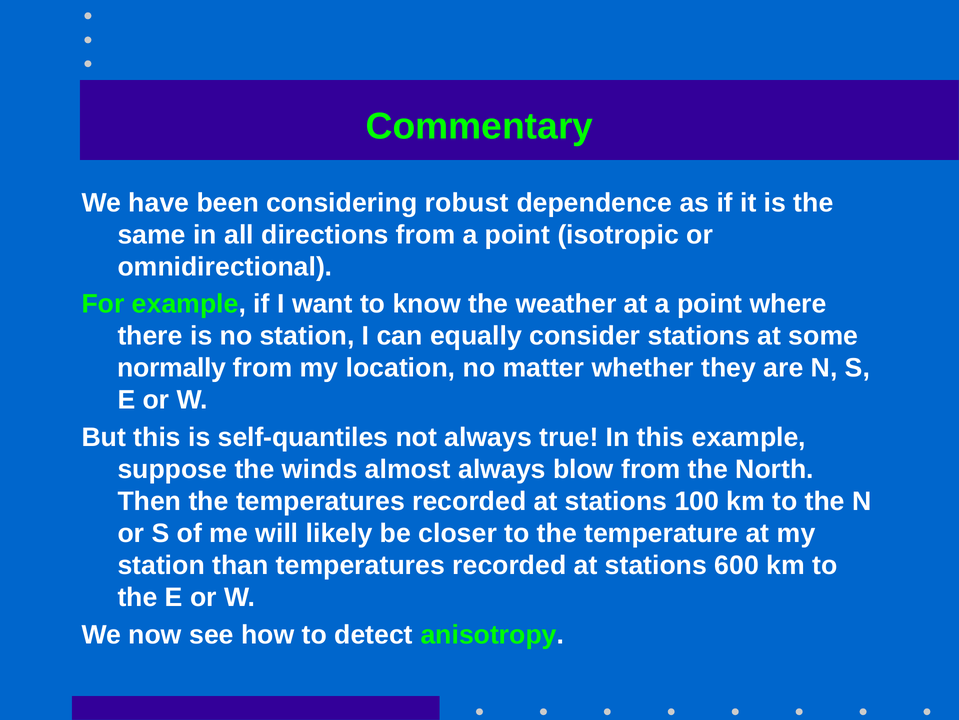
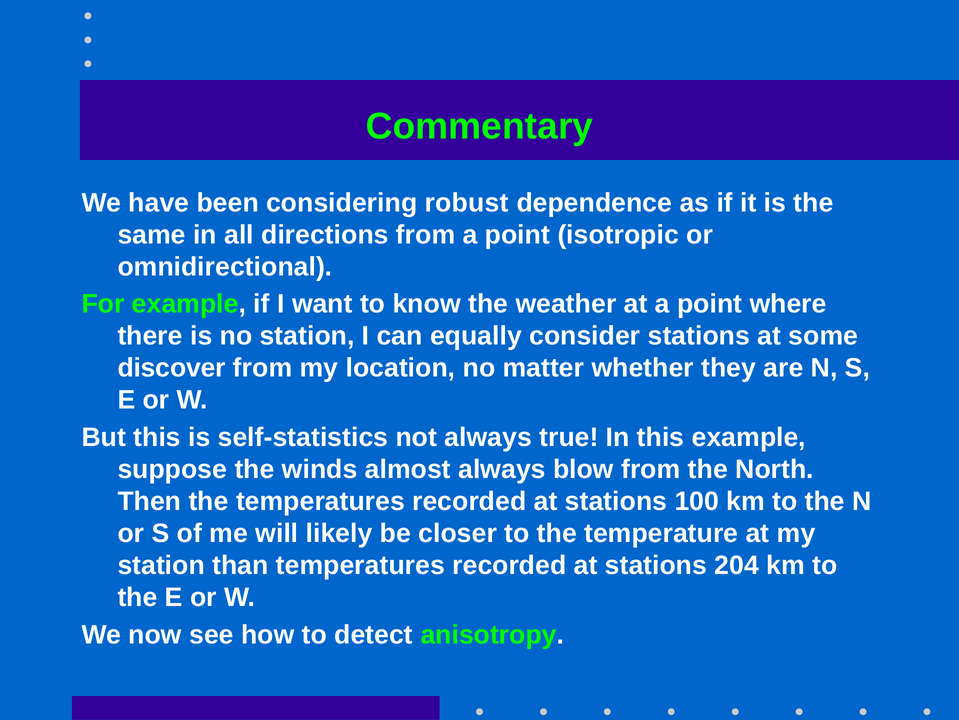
normally: normally -> discover (172, 368)
self-quantiles: self-quantiles -> self-statistics (303, 437)
600: 600 -> 204 (737, 565)
